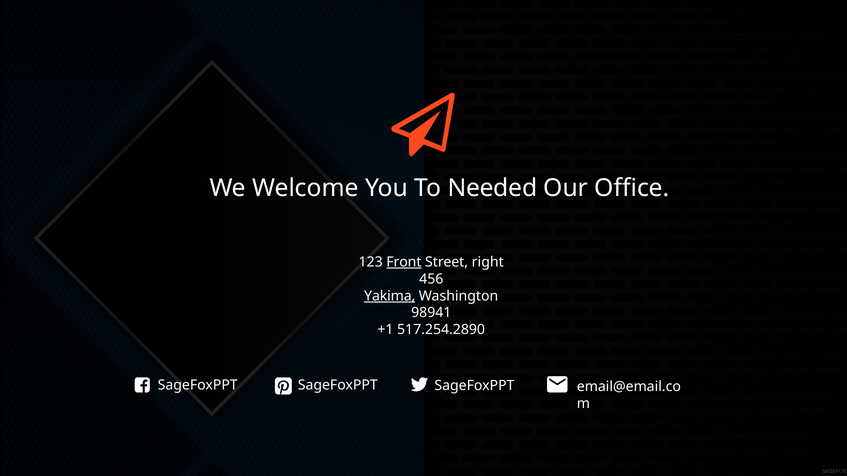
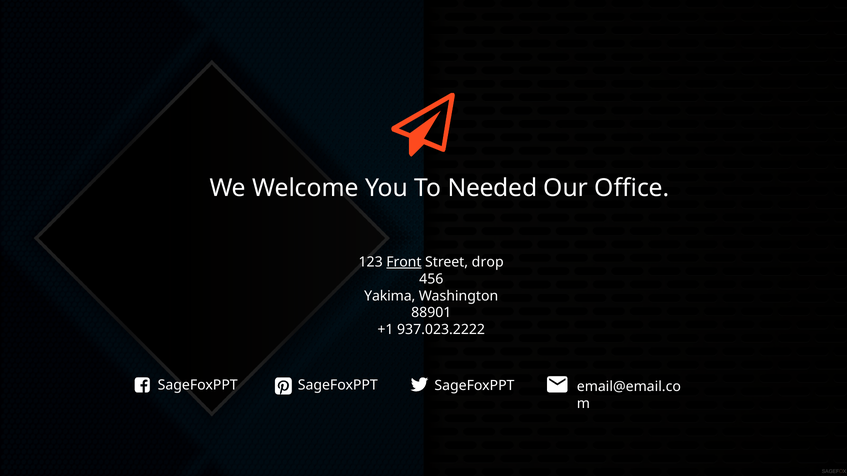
right: right -> drop (488, 262)
Yakima underline: present -> none (390, 296)
98941: 98941 -> 88901 (431, 313)
517.254.2890: 517.254.2890 -> 937.023.2222 (441, 330)
